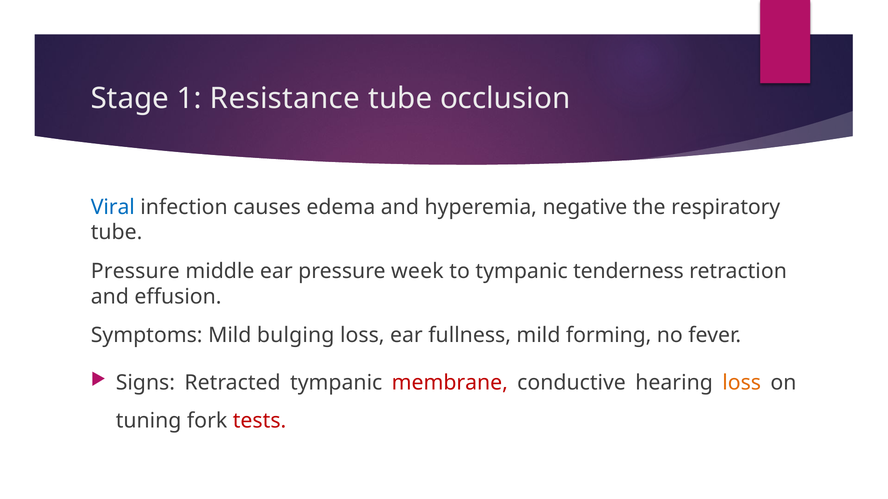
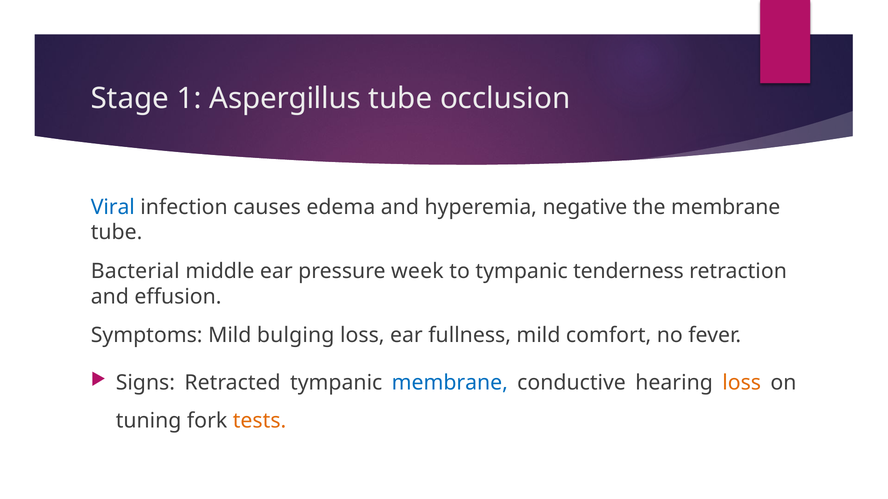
Resistance: Resistance -> Aspergillus (285, 99)
the respiratory: respiratory -> membrane (726, 207)
Pressure: Pressure -> Bacterial (135, 271)
forming: forming -> comfort (609, 335)
membrane colour: red -> blue (450, 383)
tests colour: red -> orange (260, 421)
